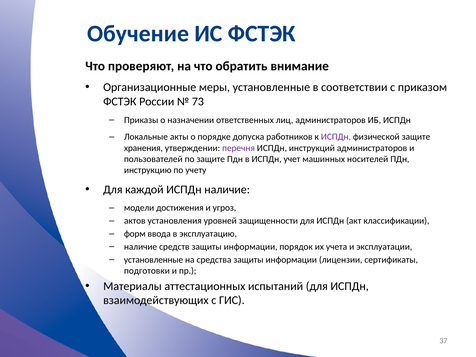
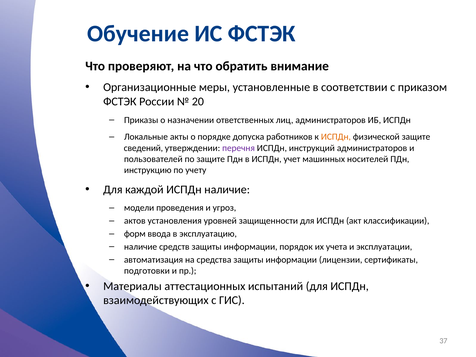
73: 73 -> 20 (198, 102)
ИСПДн colour: purple -> orange (336, 137)
хранения: хранения -> сведений (143, 148)
достижения: достижения -> проведения (180, 208)
установленные: установленные -> автоматизация (154, 260)
